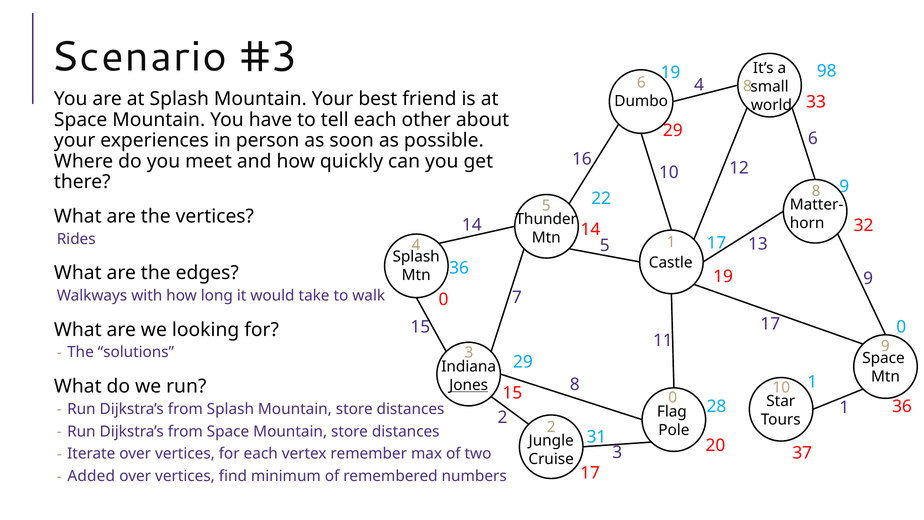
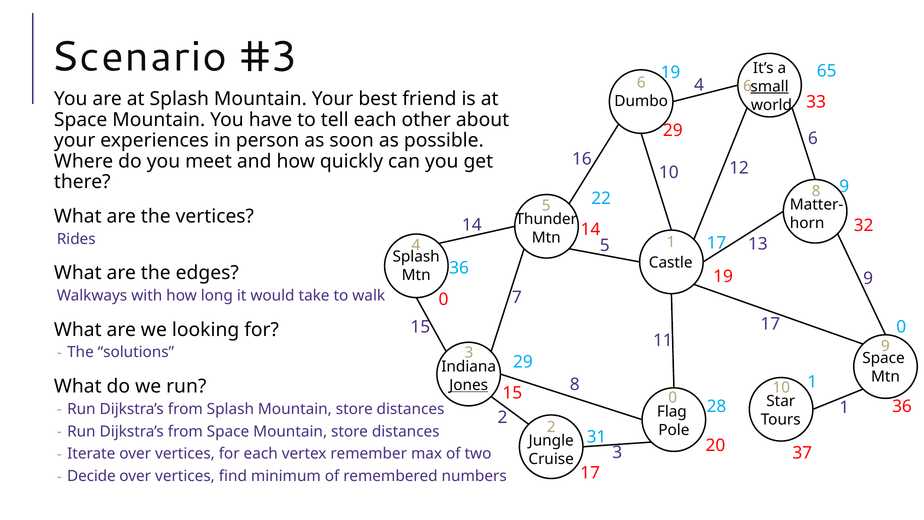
98: 98 -> 65 (827, 71)
6 8: 8 -> 6 (748, 86)
small underline: none -> present (770, 86)
Added: Added -> Decide (91, 476)
